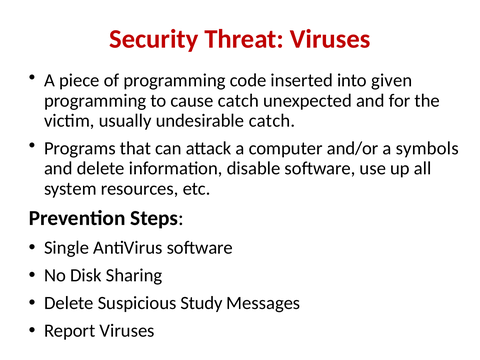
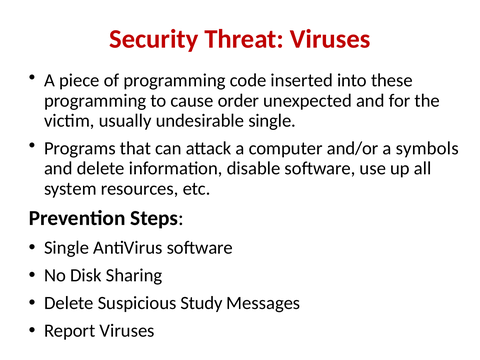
given: given -> these (392, 80)
cause catch: catch -> order (238, 101)
undesirable catch: catch -> single (272, 121)
